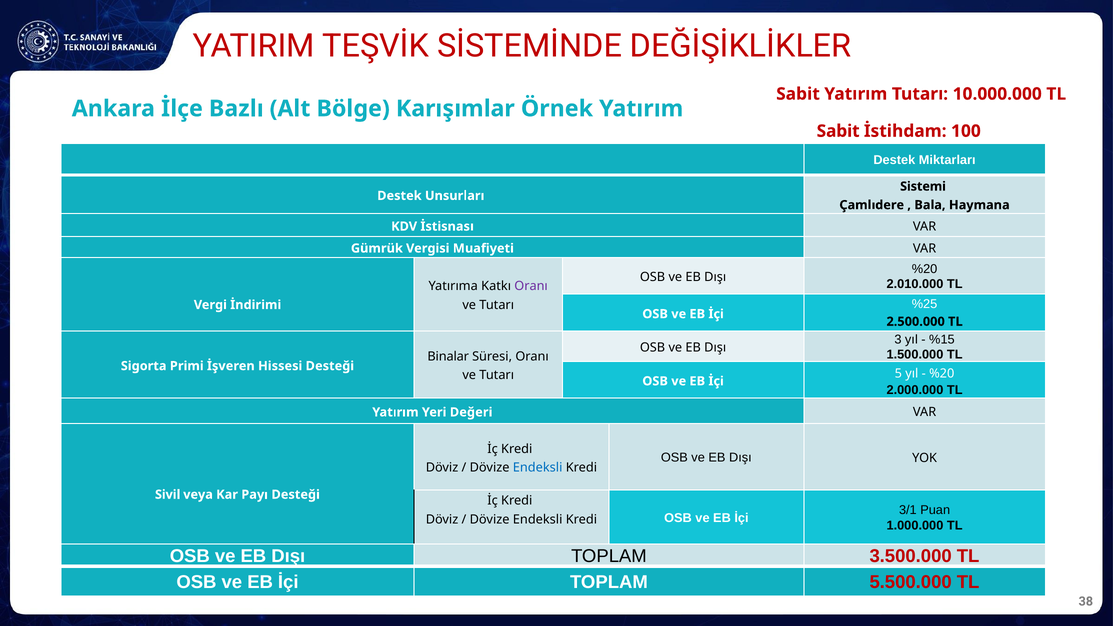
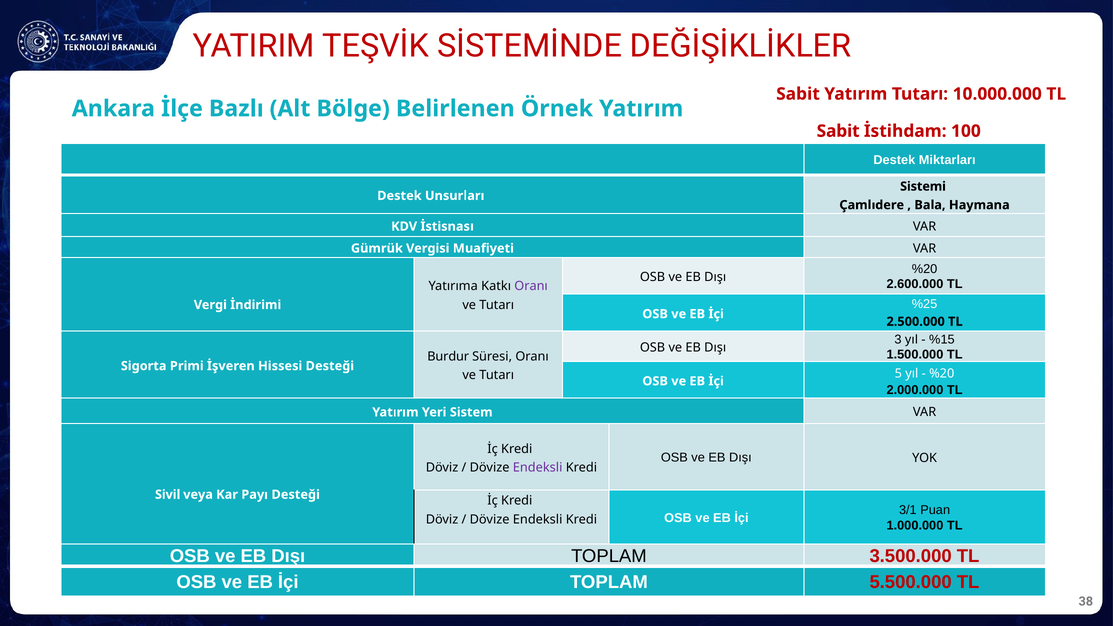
Karışımlar: Karışımlar -> Belirlenen (455, 109)
2.010.000: 2.010.000 -> 2.600.000 (915, 284)
Binalar: Binalar -> Burdur (448, 357)
Değeri: Değeri -> Sistem (471, 412)
Endeksli colour: blue -> purple (538, 468)
